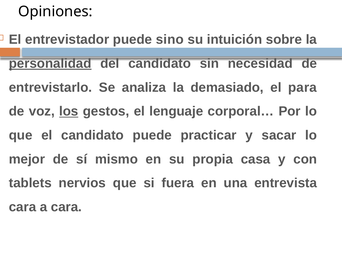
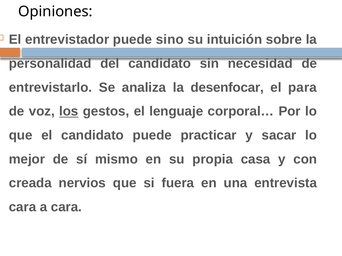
personalidad underline: present -> none (50, 64)
demasiado: demasiado -> desenfocar (227, 88)
tablets: tablets -> creada (30, 183)
